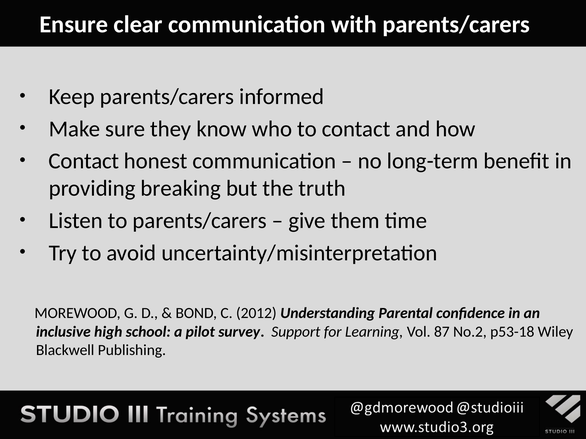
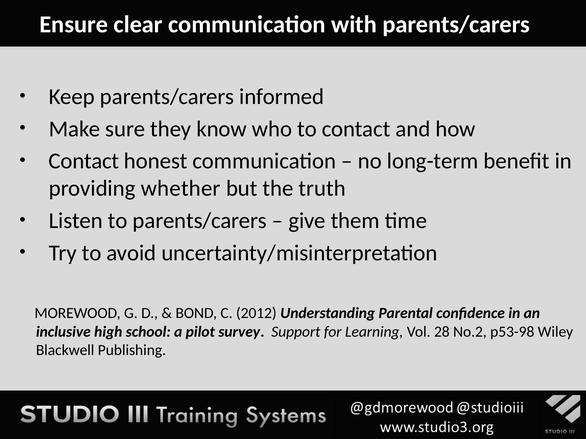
breaking: breaking -> whether (181, 189)
87: 87 -> 28 (442, 332)
p53-18: p53-18 -> p53-98 (512, 332)
